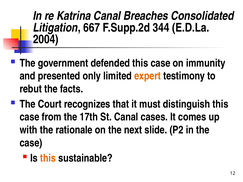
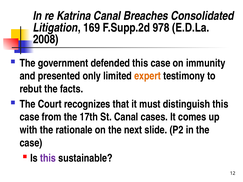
667: 667 -> 169 (92, 28)
344: 344 -> 978 (161, 28)
2004: 2004 -> 2008 (46, 39)
this colour: orange -> purple (48, 158)
